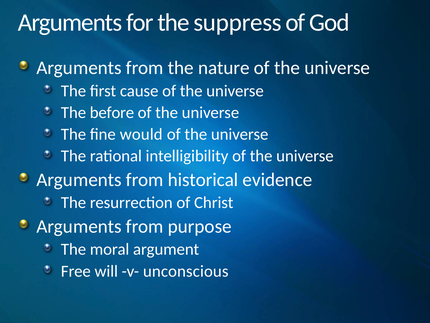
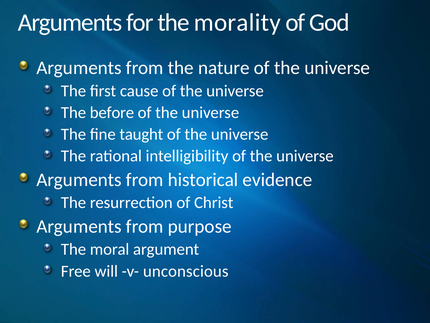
suppress: suppress -> morality (237, 22)
would: would -> taught (141, 134)
